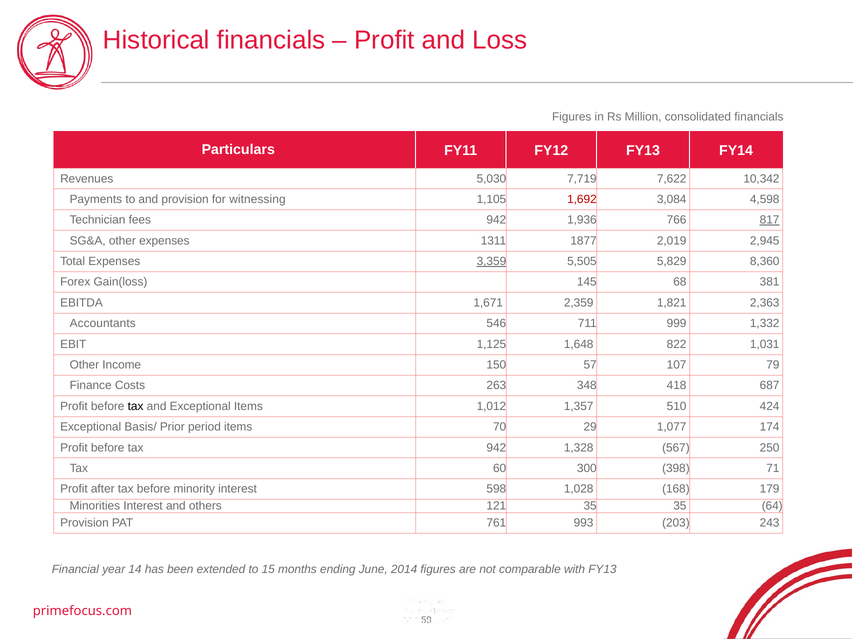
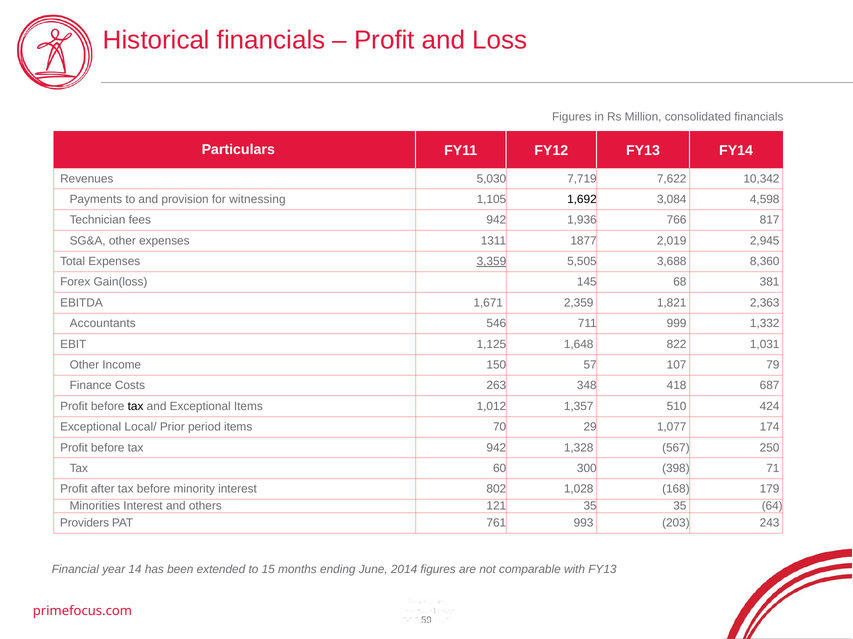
1,692 colour: red -> black (582, 200)
817 underline: present -> none (770, 220)
5,829: 5,829 -> 3,688 (672, 262)
Basis/: Basis/ -> Local/ (141, 427)
598: 598 -> 802 (496, 490)
Provision: Provision -> Providers (85, 524)
